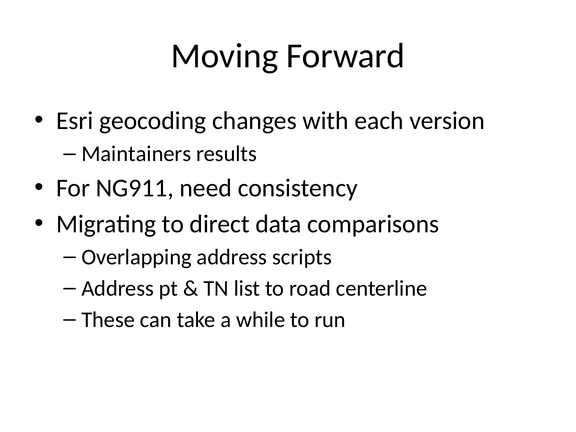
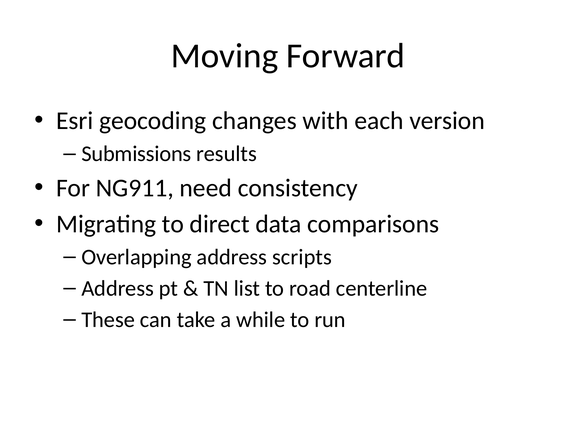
Maintainers: Maintainers -> Submissions (136, 154)
